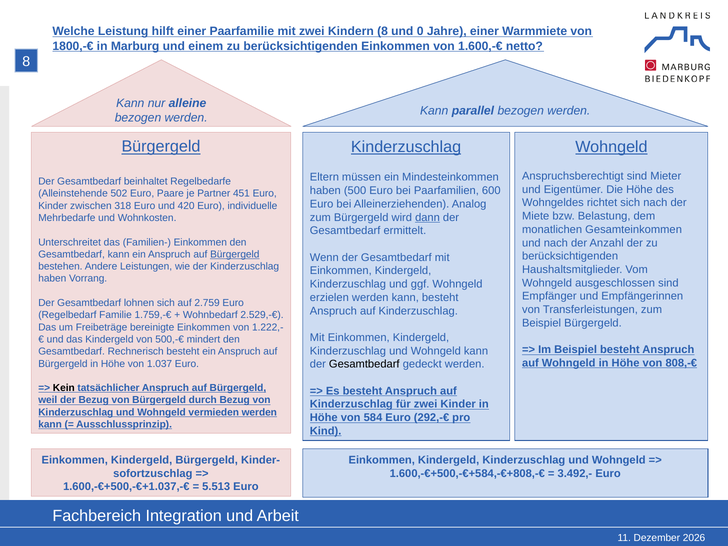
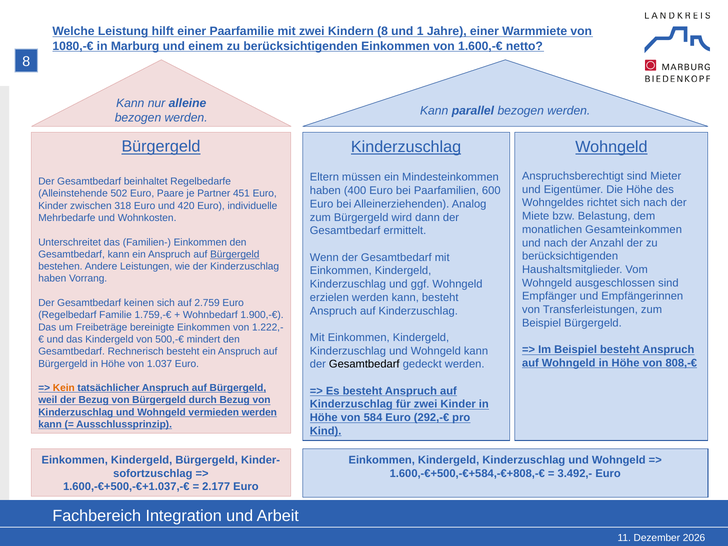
0: 0 -> 1 (420, 31)
1800,-€: 1800,-€ -> 1080,-€ (73, 46)
500: 500 -> 400 (355, 191)
dann underline: present -> none (427, 217)
lohnen: lohnen -> keinen (139, 303)
2.529,-€: 2.529,-€ -> 1.900,-€ (262, 315)
Kein colour: black -> orange (64, 388)
5.513: 5.513 -> 2.177 (216, 487)
